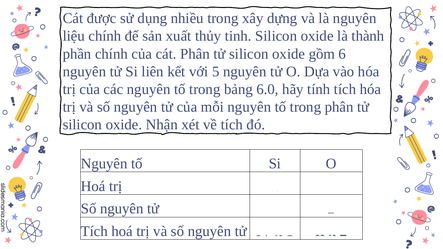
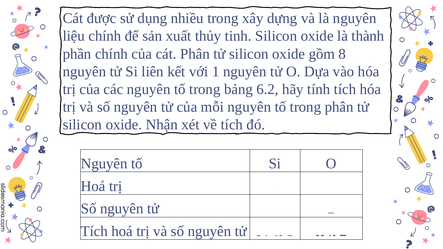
6: 6 -> 8 (342, 54)
với 5: 5 -> 1 (216, 72)
6.0: 6.0 -> 6.2 (268, 89)
